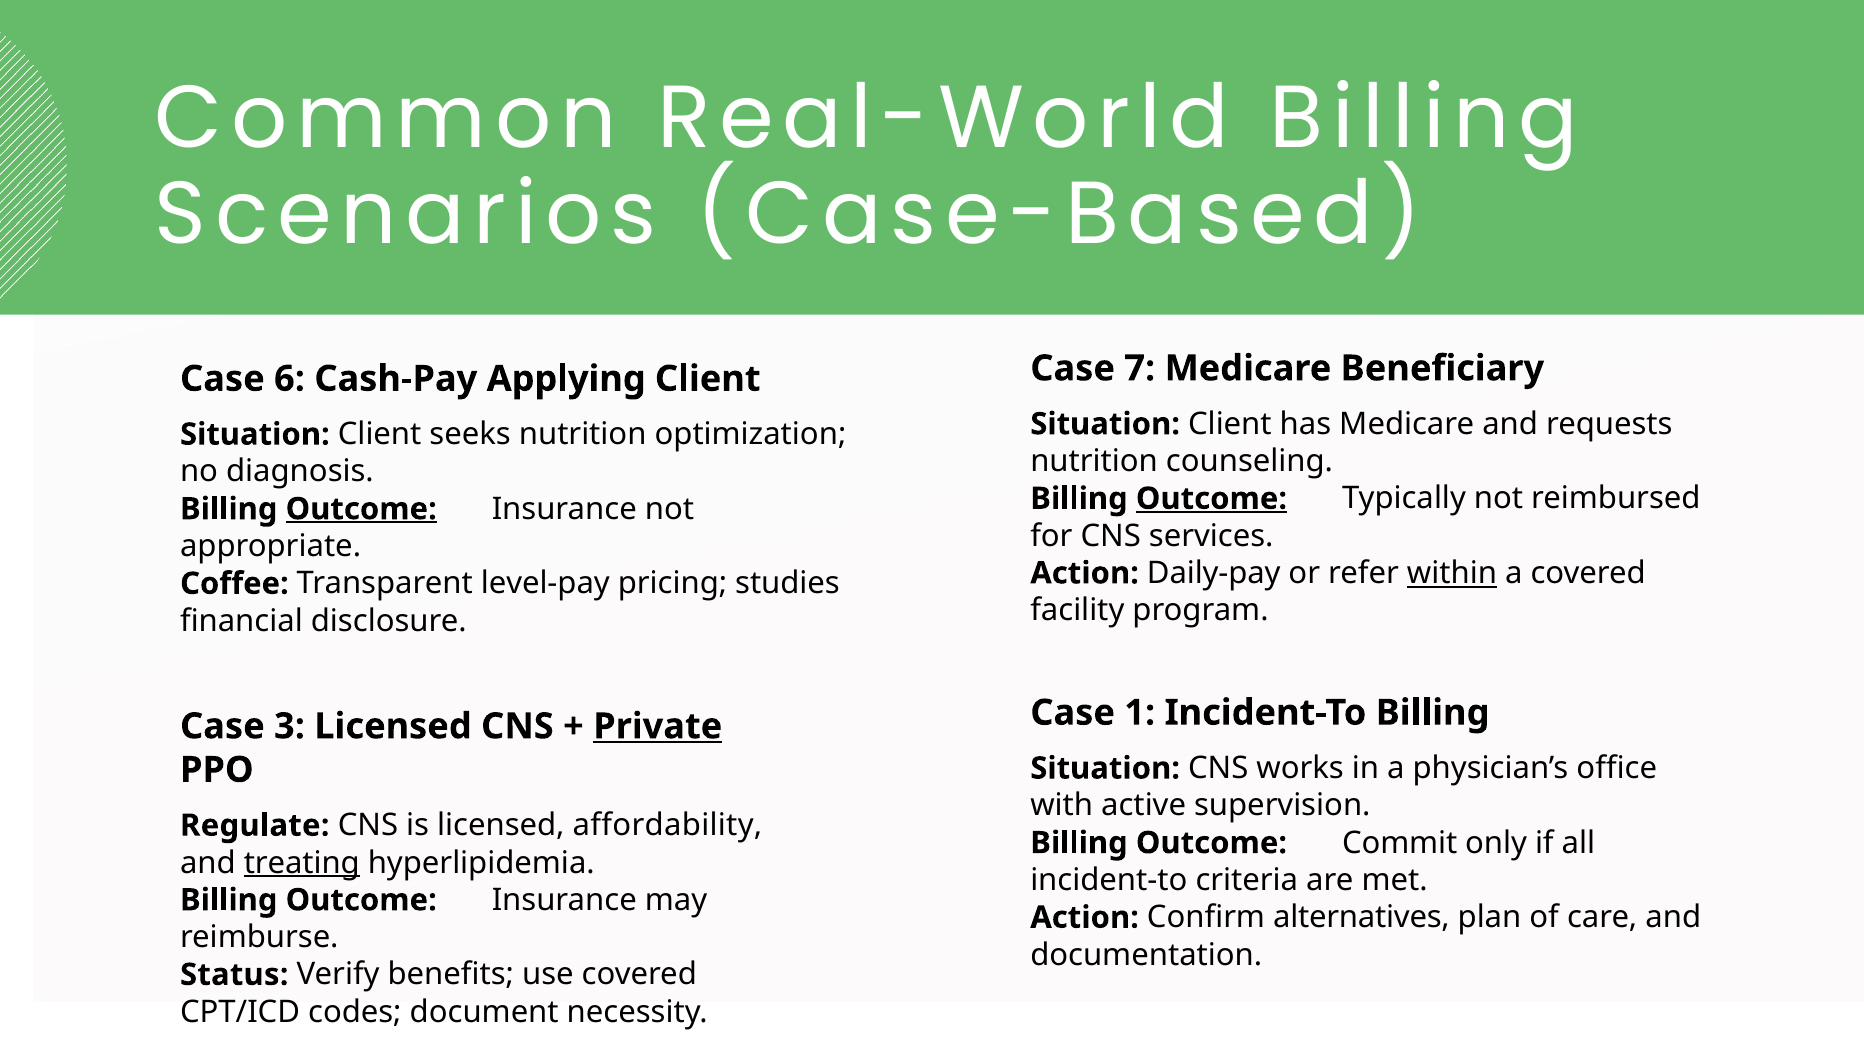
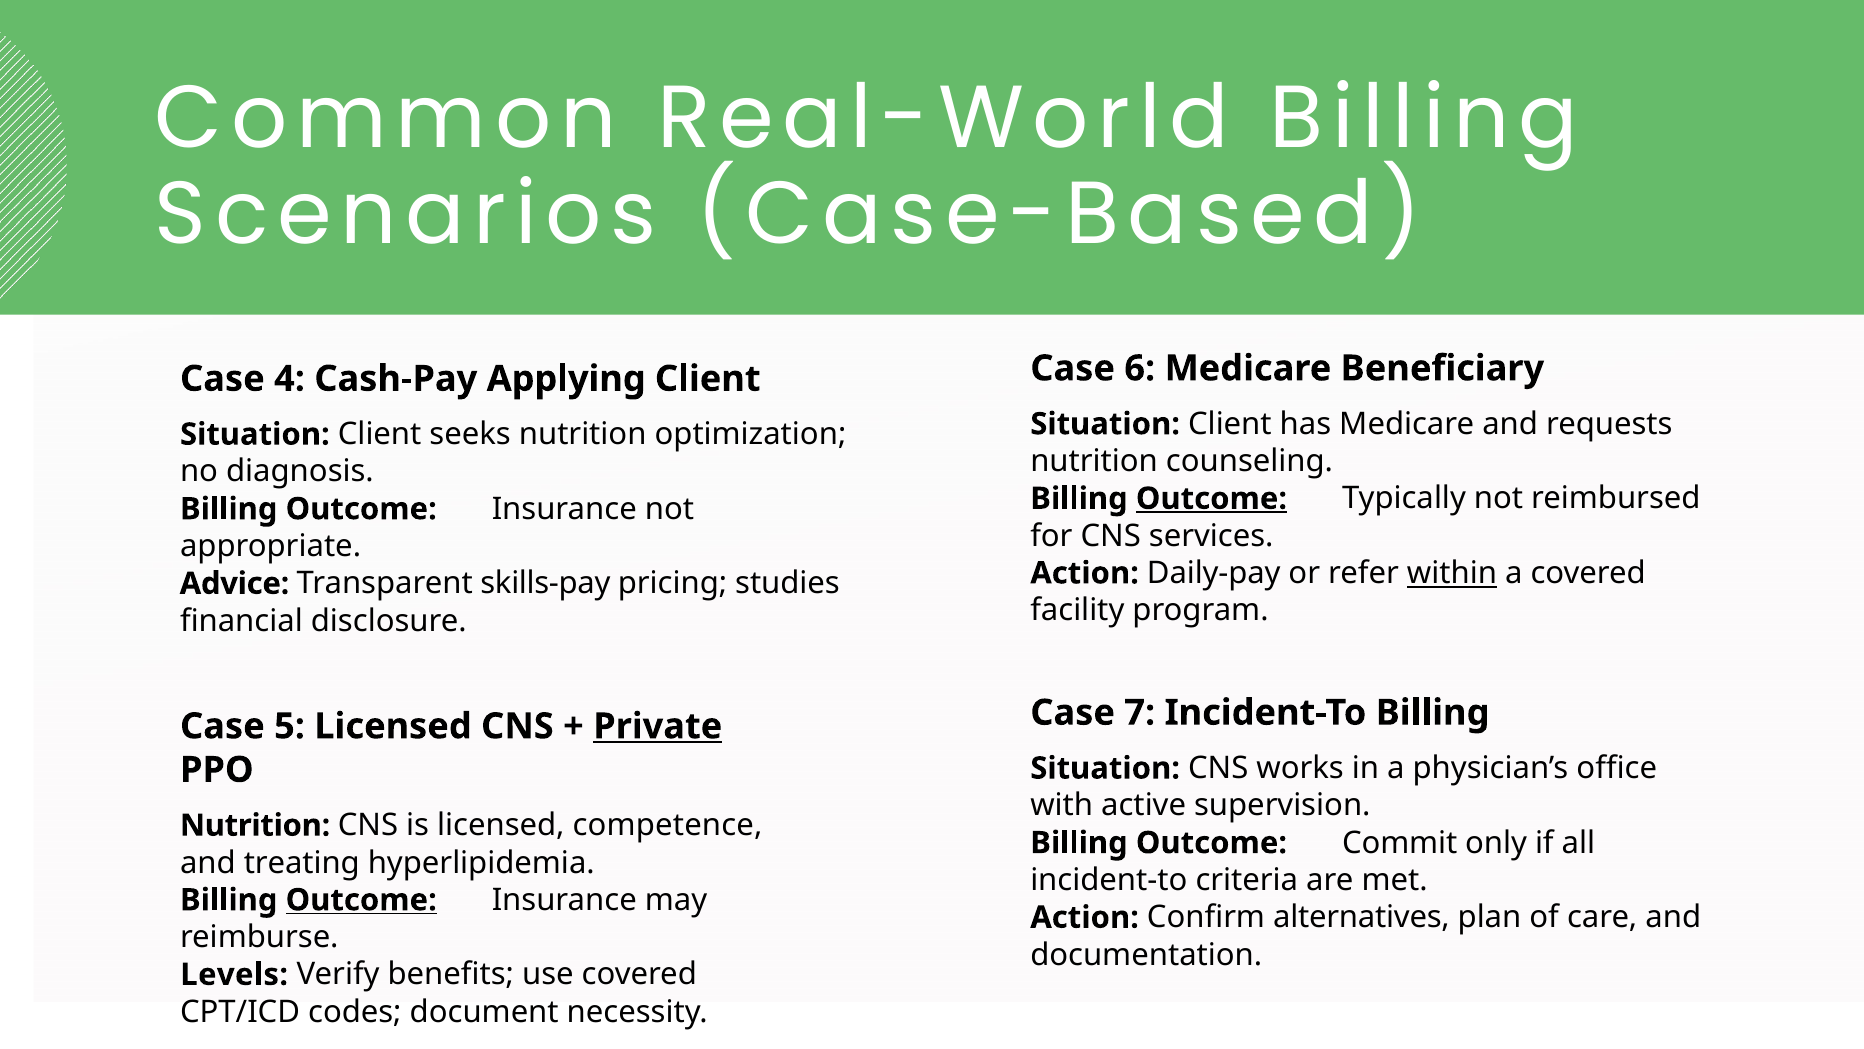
7: 7 -> 6 (1140, 368)
6: 6 -> 4 (289, 379)
Outcome underline: present -> none (361, 509)
Coffee: Coffee -> Advice (235, 583)
level-pay: level-pay -> skills-pay (545, 583)
1: 1 -> 7 (1140, 712)
3: 3 -> 5 (289, 726)
Regulate: Regulate -> Nutrition (255, 825)
affordability: affordability -> competence (668, 825)
treating underline: present -> none (302, 862)
Outcome underline: none -> present (361, 900)
Status: Status -> Levels (234, 974)
